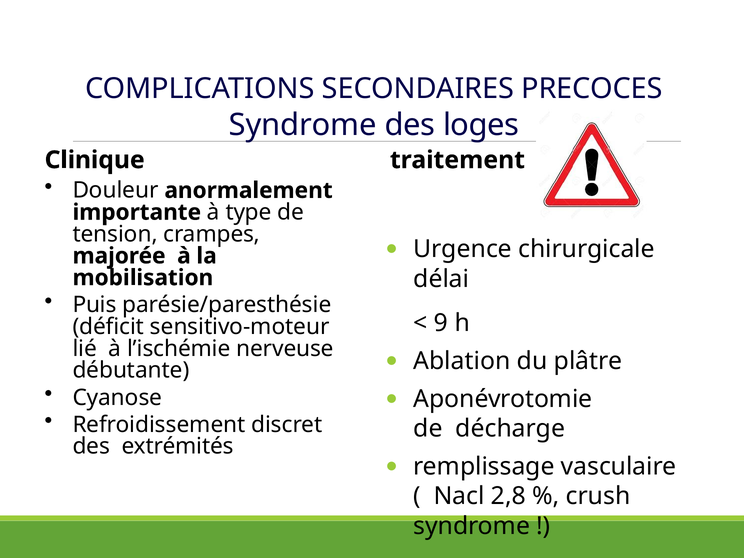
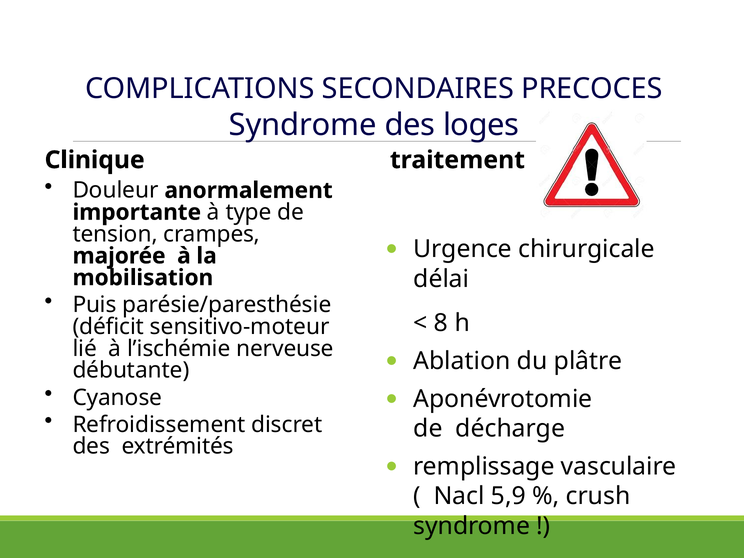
9: 9 -> 8 (441, 323)
2,8: 2,8 -> 5,9 (508, 496)
